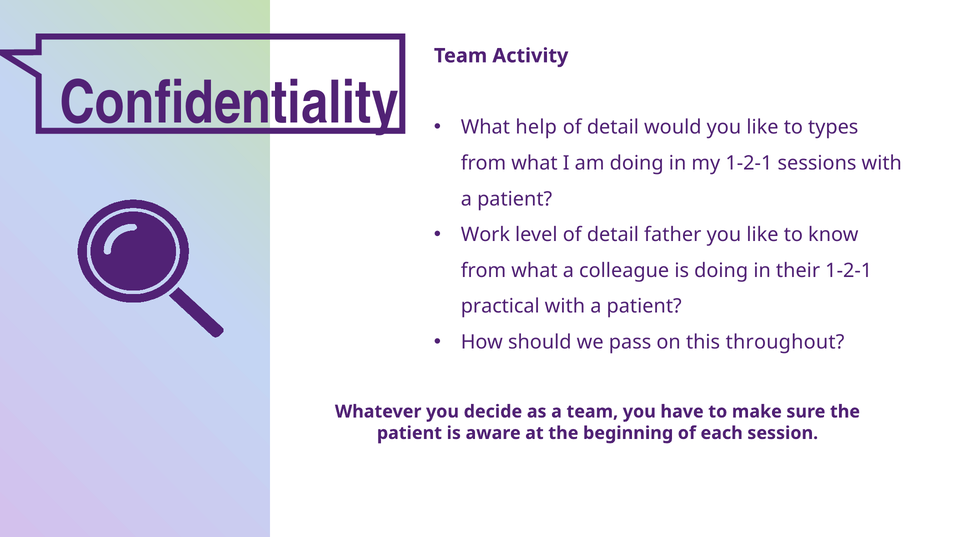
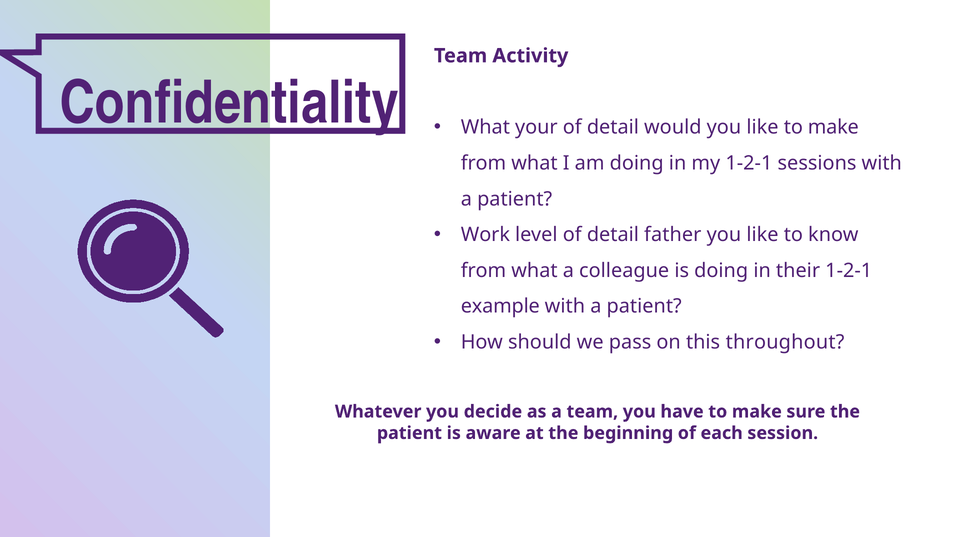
help: help -> your (536, 127)
like to types: types -> make (833, 127)
practical: practical -> example (500, 306)
